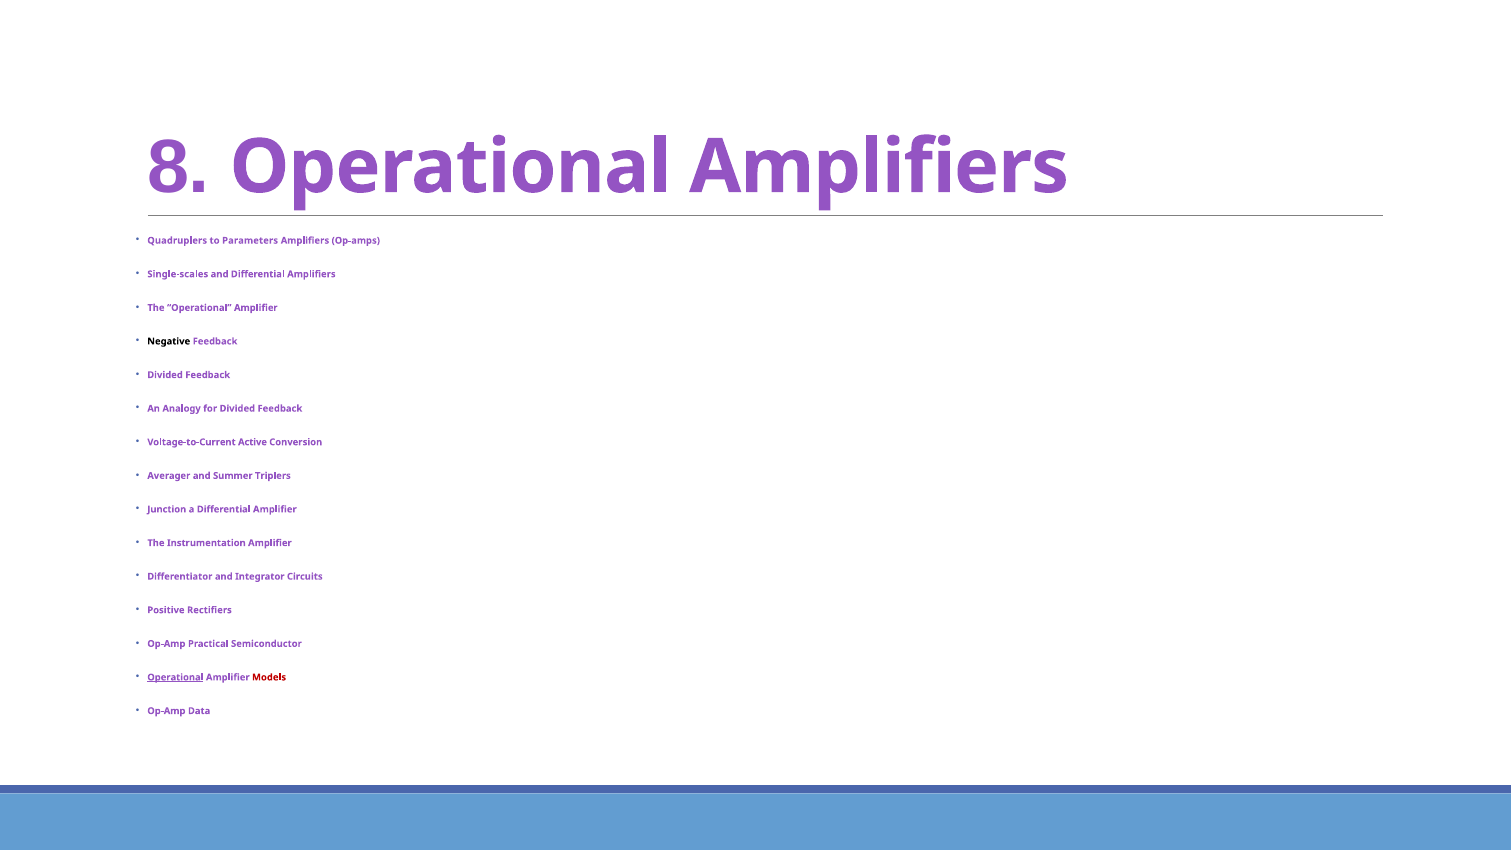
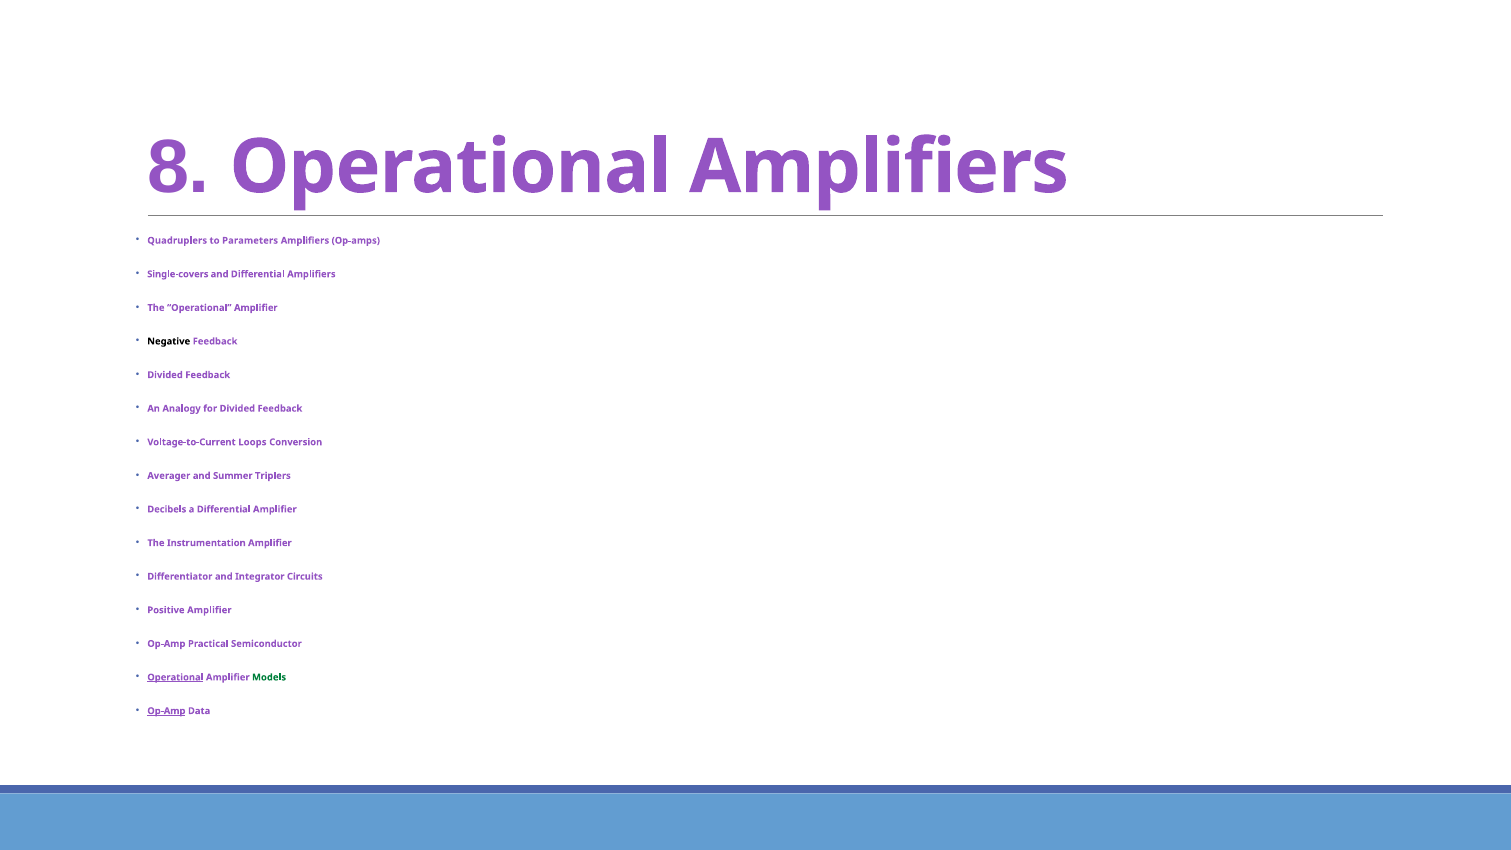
Single-scales: Single-scales -> Single-covers (178, 274)
Active: Active -> Loops (252, 442)
Junction: Junction -> Decibels (167, 509)
Positive Rectifiers: Rectifiers -> Amplifier (209, 610)
Models colour: red -> green (269, 677)
Op-Amp underline: none -> present (166, 711)
